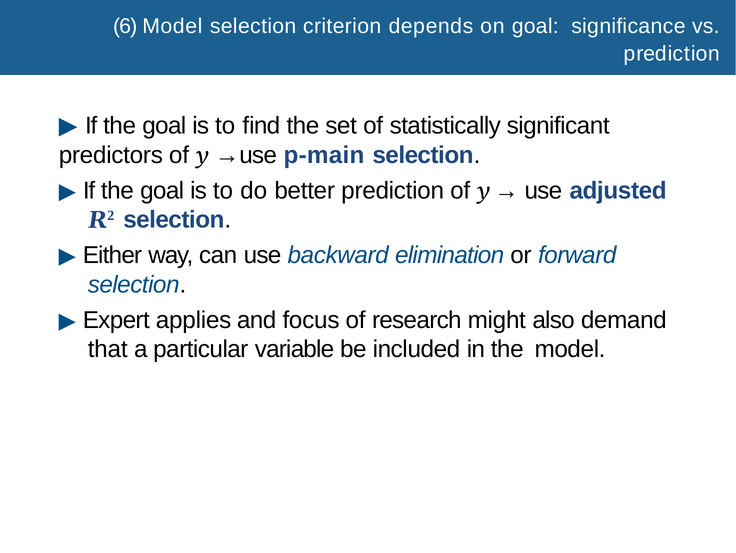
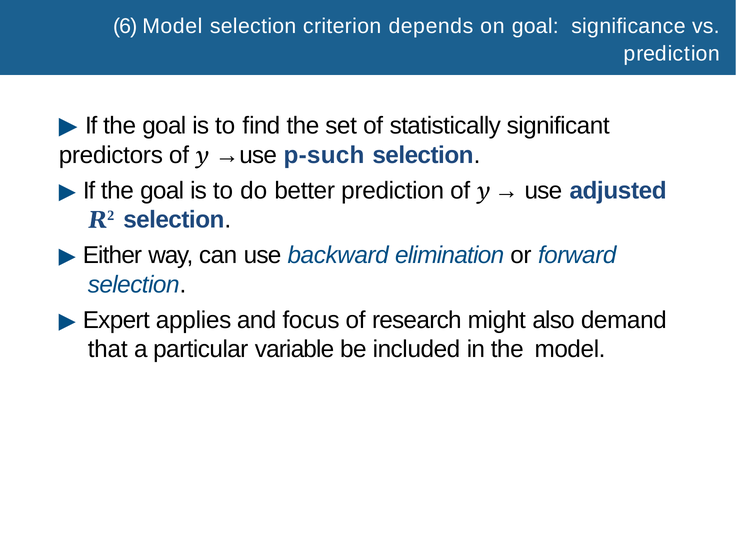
p-main: p-main -> p-such (324, 155)
